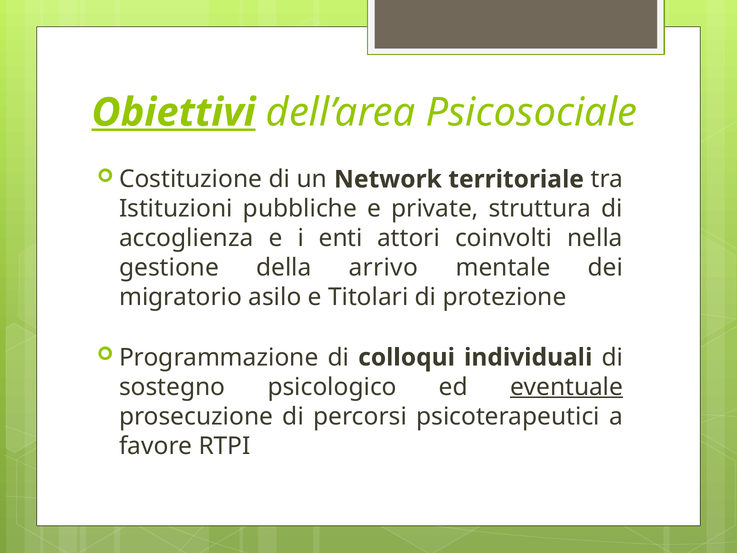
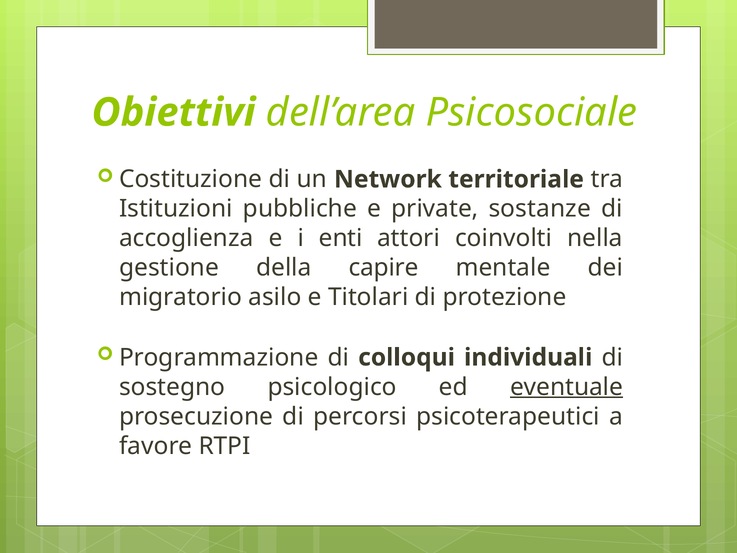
Obiettivi underline: present -> none (174, 112)
struttura: struttura -> sostanze (540, 209)
arrivo: arrivo -> capire (384, 268)
